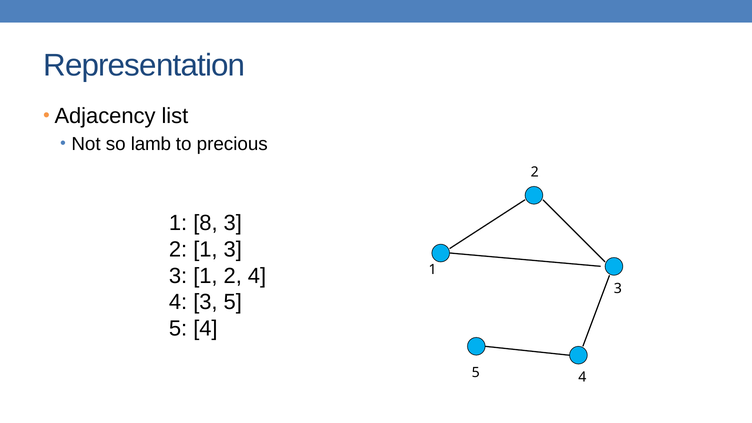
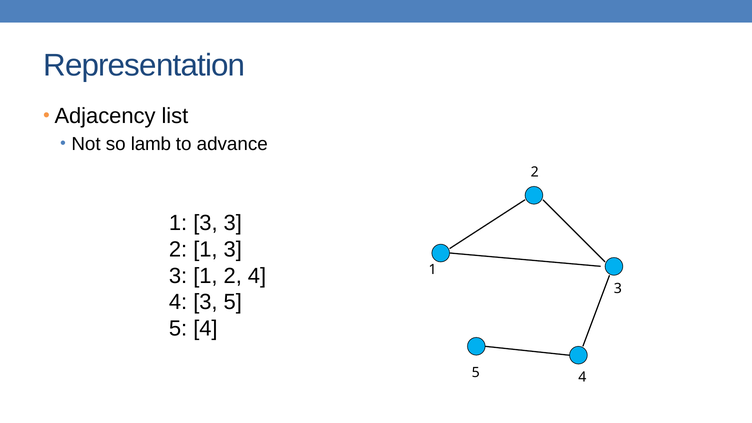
precious: precious -> advance (232, 144)
8: 8 -> 3 (205, 223)
